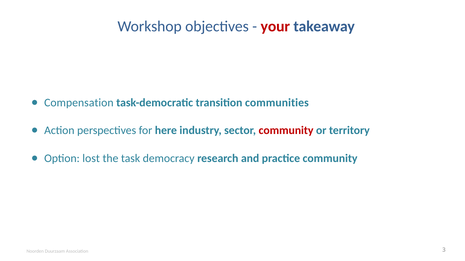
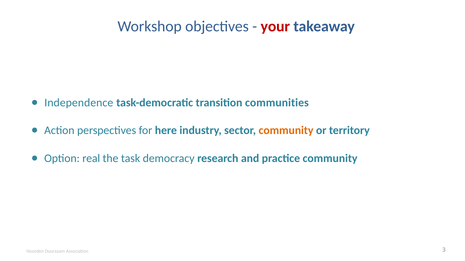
Compensation: Compensation -> Independence (79, 103)
community colour: red -> orange (286, 131)
lost: lost -> real (91, 159)
